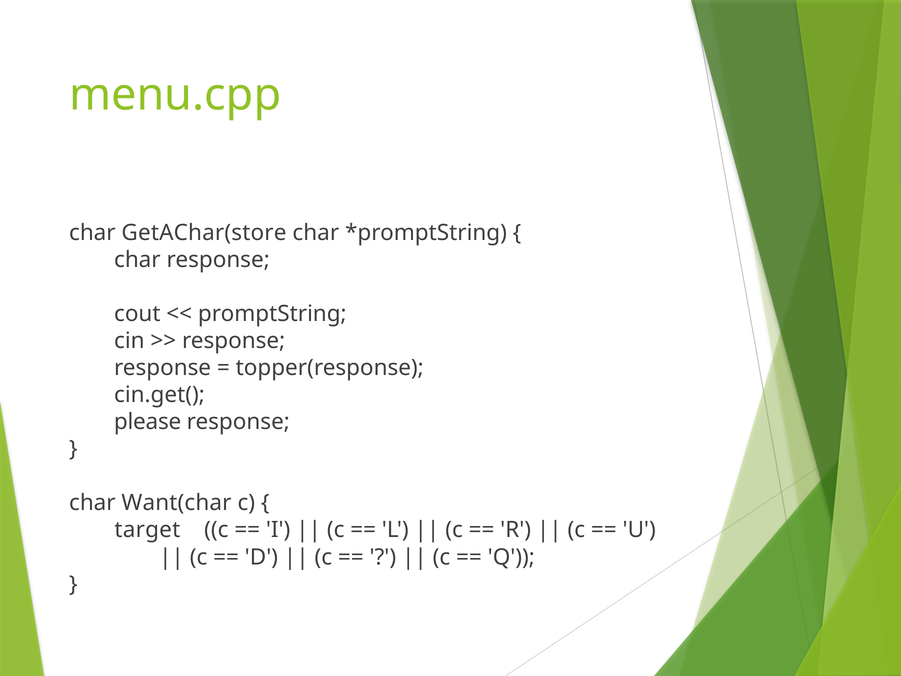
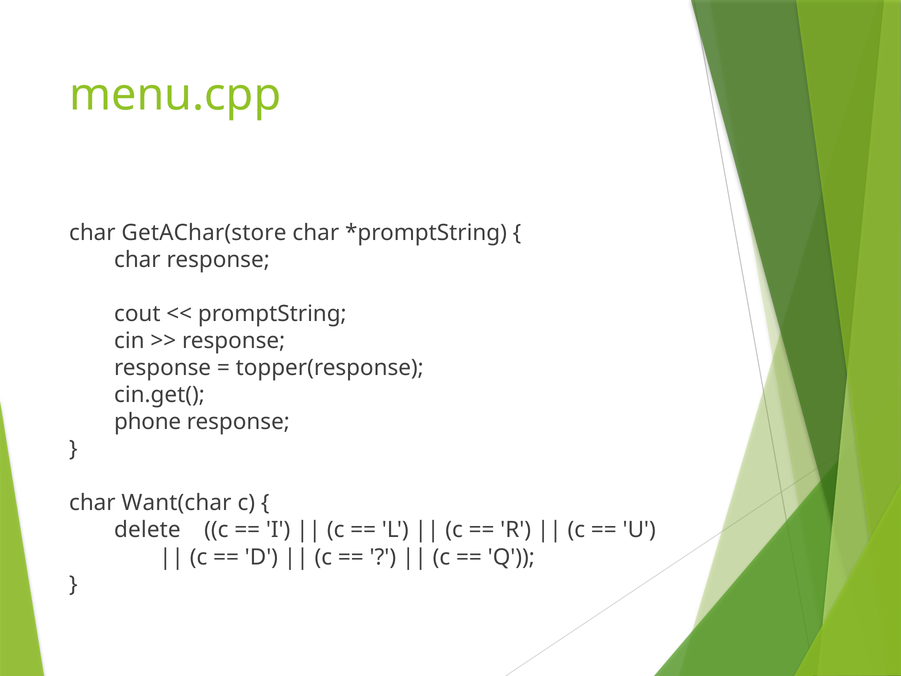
please: please -> phone (148, 422)
target: target -> delete (147, 530)
